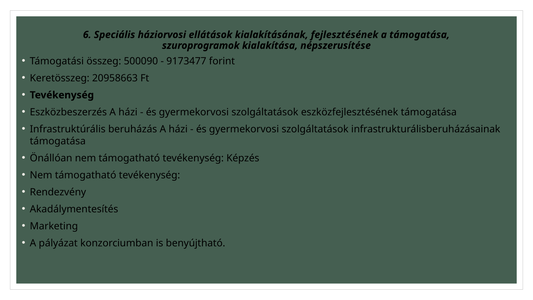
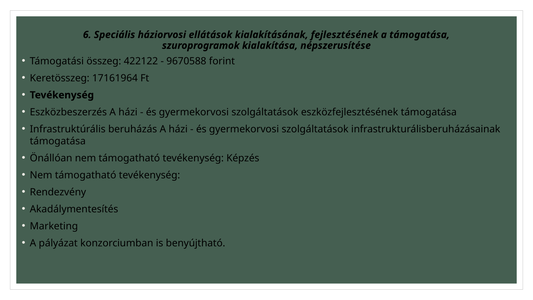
500090: 500090 -> 422122 (141, 61)
9173477: 9173477 -> 9670588 (186, 61)
20958663: 20958663 -> 17161964 (115, 78)
